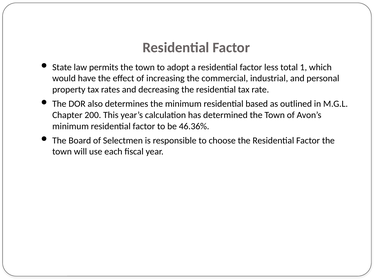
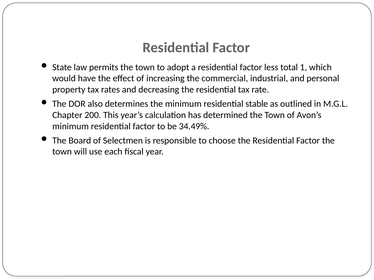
based: based -> stable (257, 104)
46.36%: 46.36% -> 34.49% (194, 126)
